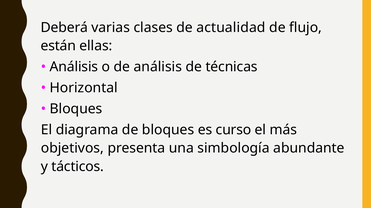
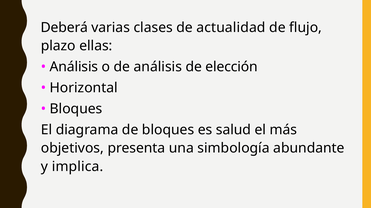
están: están -> plazo (58, 46)
técnicas: técnicas -> elección (232, 67)
curso: curso -> salud (233, 130)
tácticos: tácticos -> implica (78, 167)
